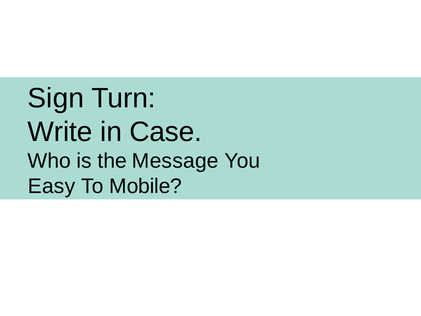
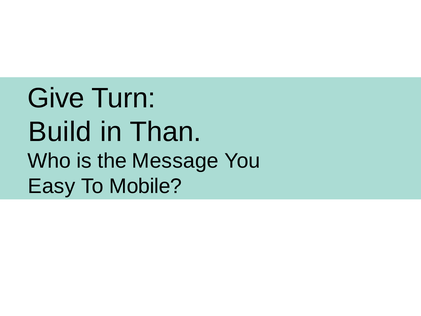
Sign: Sign -> Give (56, 98)
Write: Write -> Build (60, 132)
Case: Case -> Than (166, 132)
